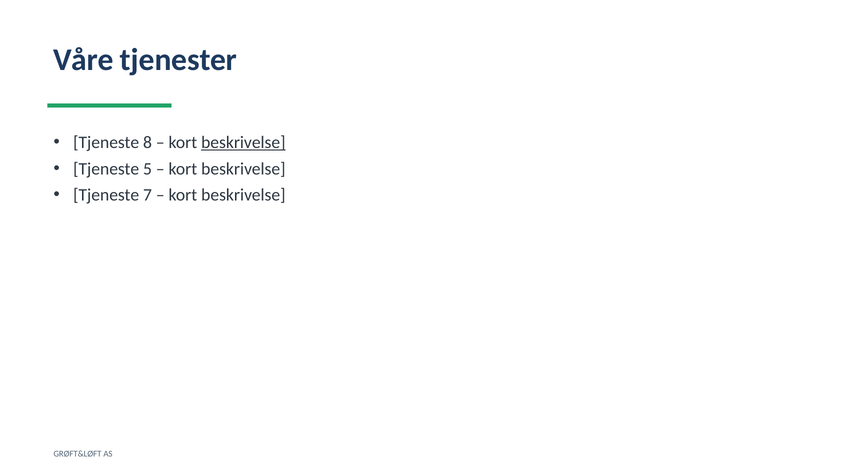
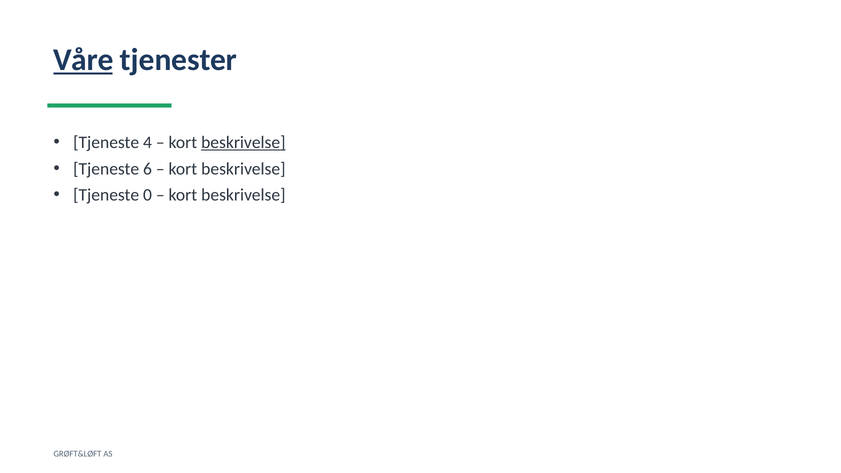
Våre underline: none -> present (83, 60)
8: 8 -> 4 (147, 142)
5: 5 -> 6 (147, 169)
7: 7 -> 0 (147, 195)
